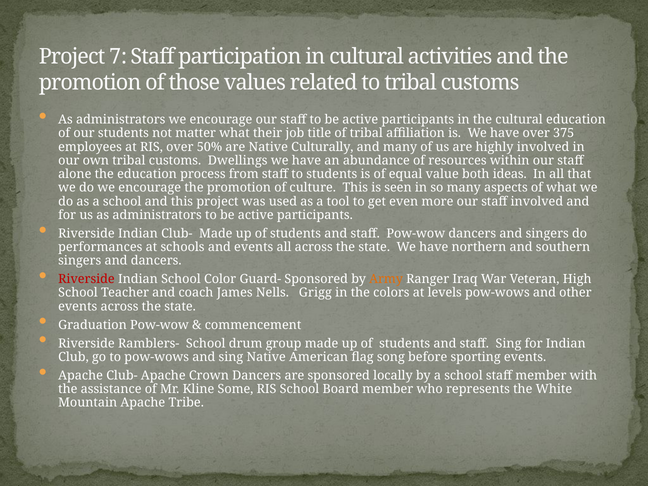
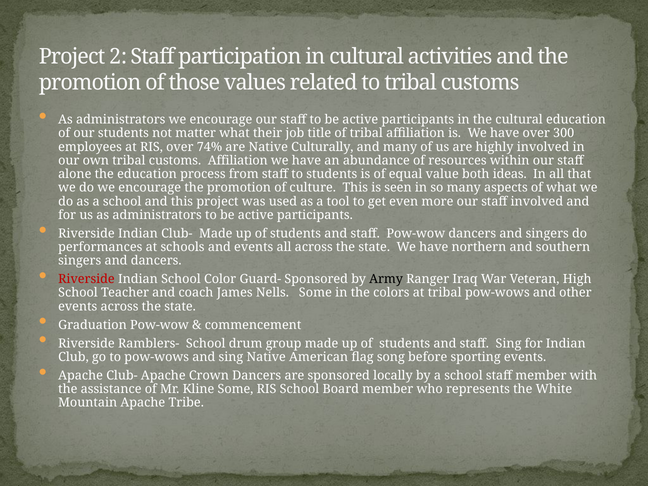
7: 7 -> 2 (118, 57)
375: 375 -> 300 (564, 133)
50%: 50% -> 74% (209, 147)
customs Dwellings: Dwellings -> Affiliation (238, 160)
Army colour: orange -> black (386, 279)
Nells Grigg: Grigg -> Some (315, 293)
at levels: levels -> tribal (445, 293)
